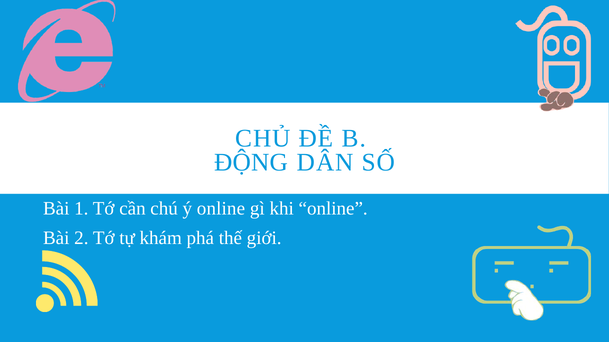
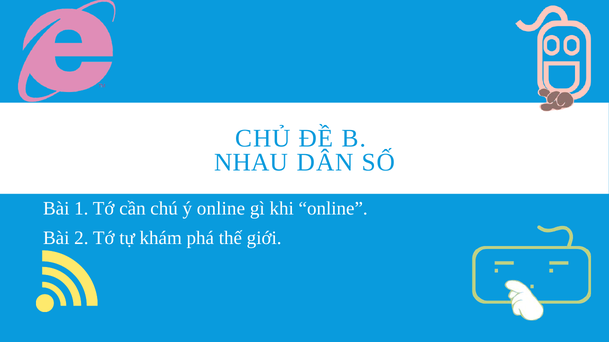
ĐỘNG: ĐỘNG -> NHAU (251, 163)
